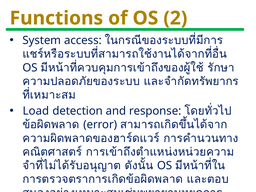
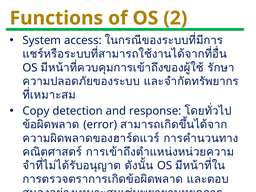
Load: Load -> Copy (36, 111)
